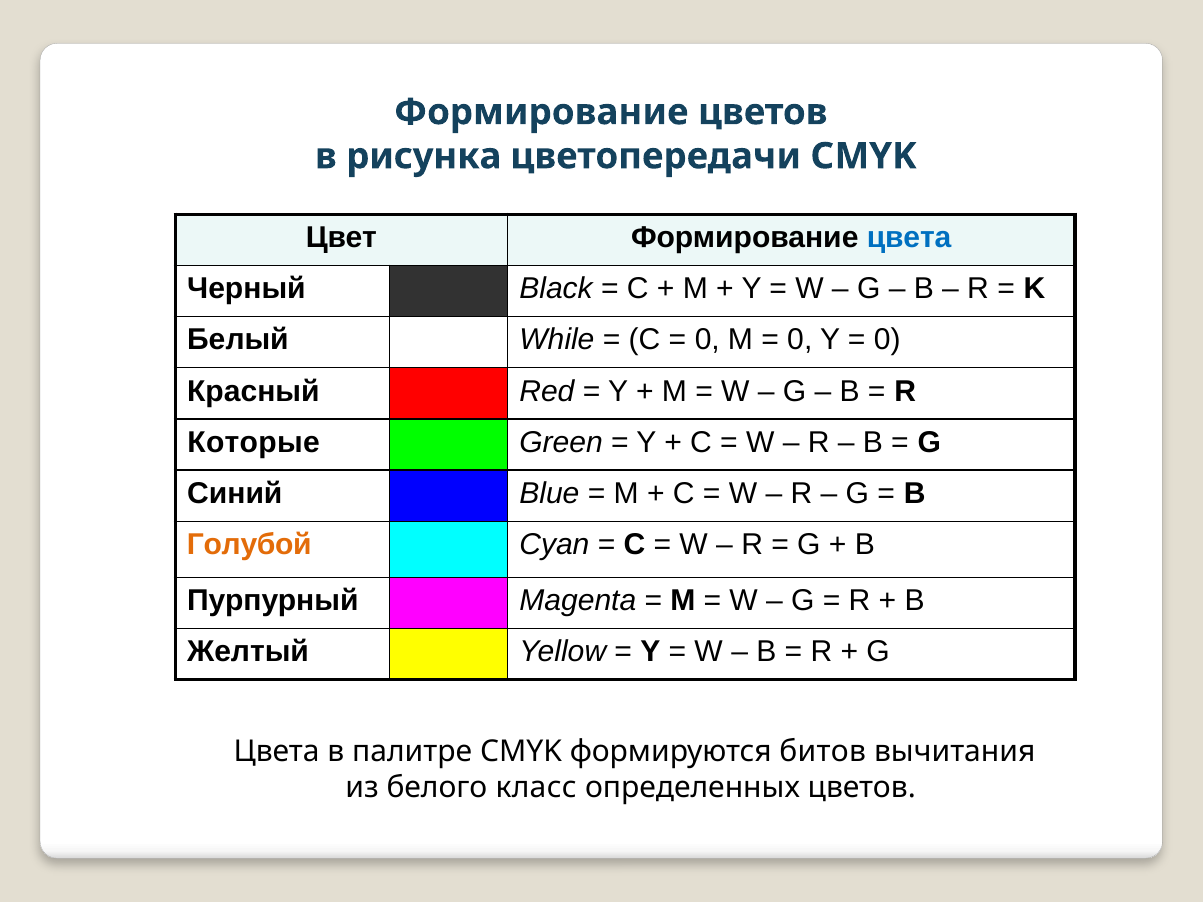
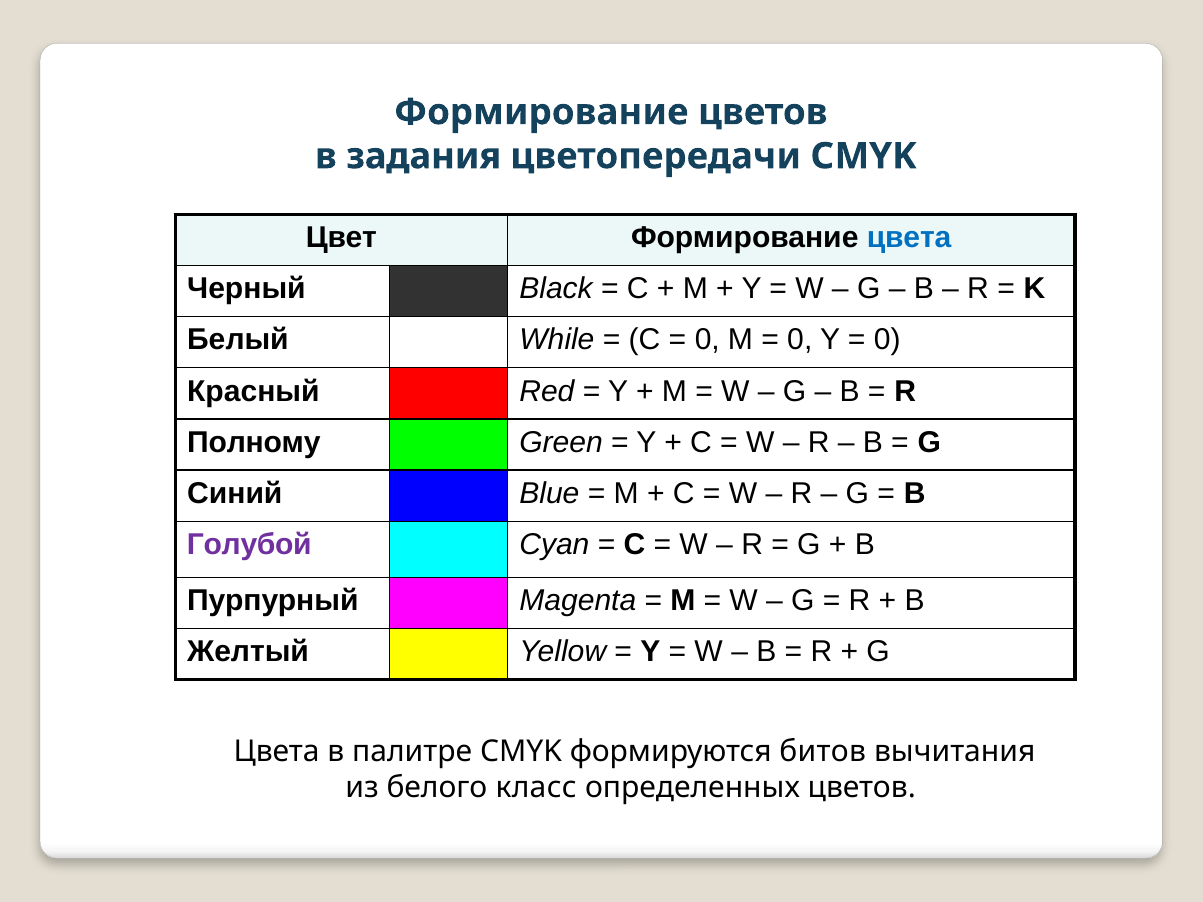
рисунка: рисунка -> задания (424, 156)
Которые: Которые -> Полному (254, 442)
Голубой colour: orange -> purple (249, 545)
